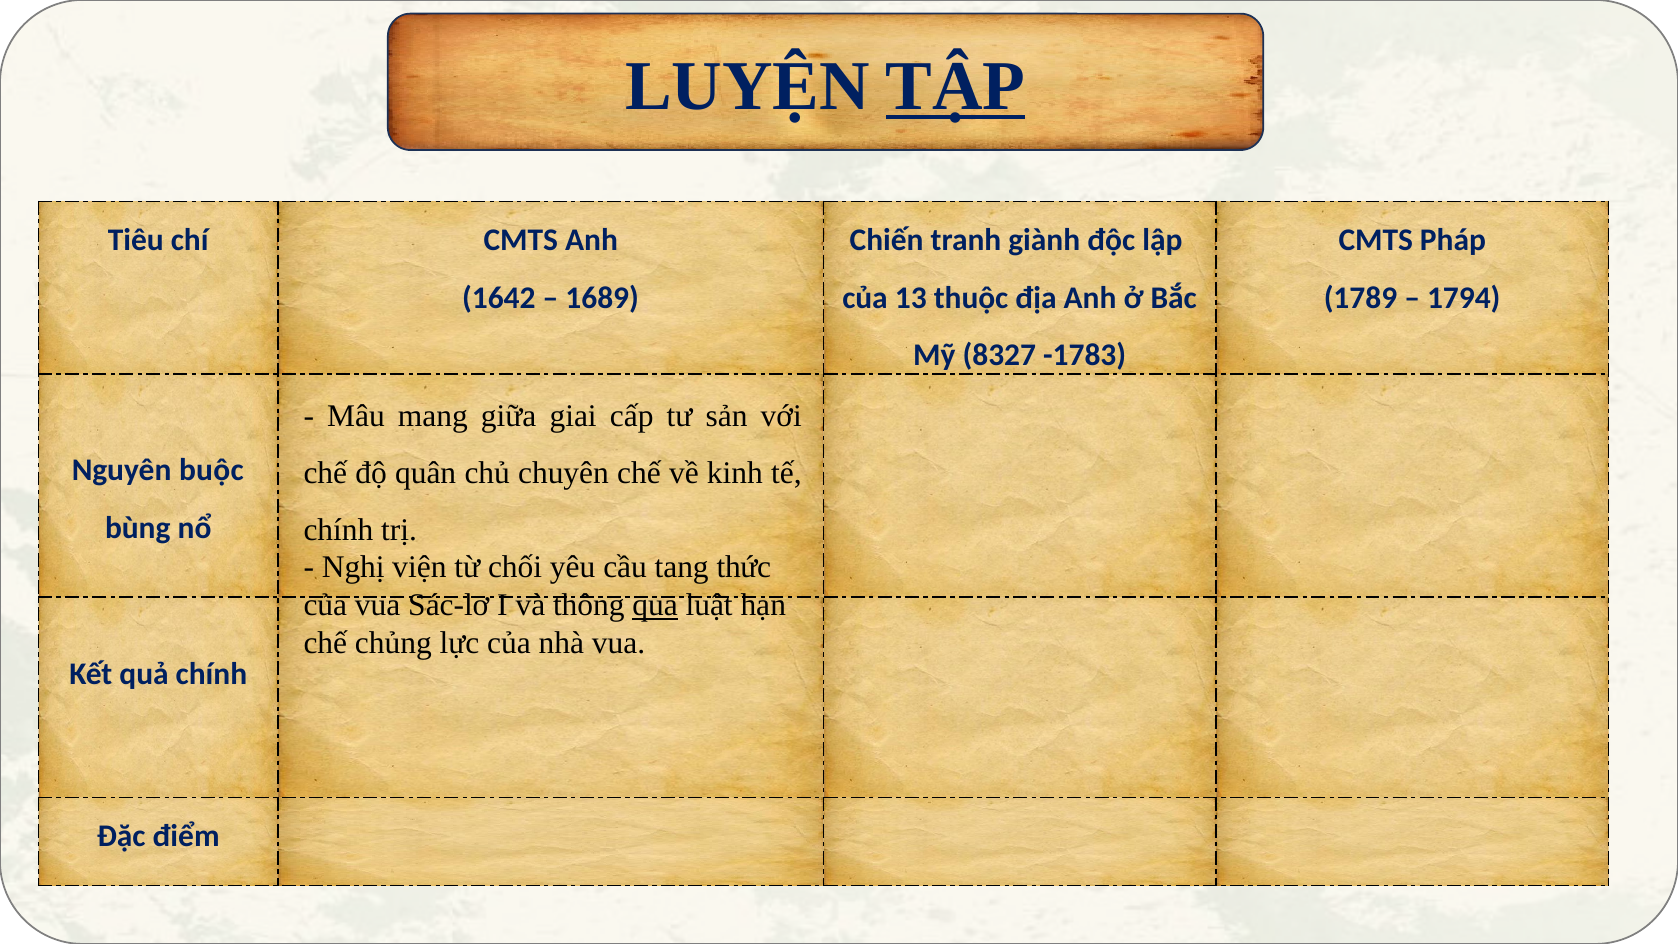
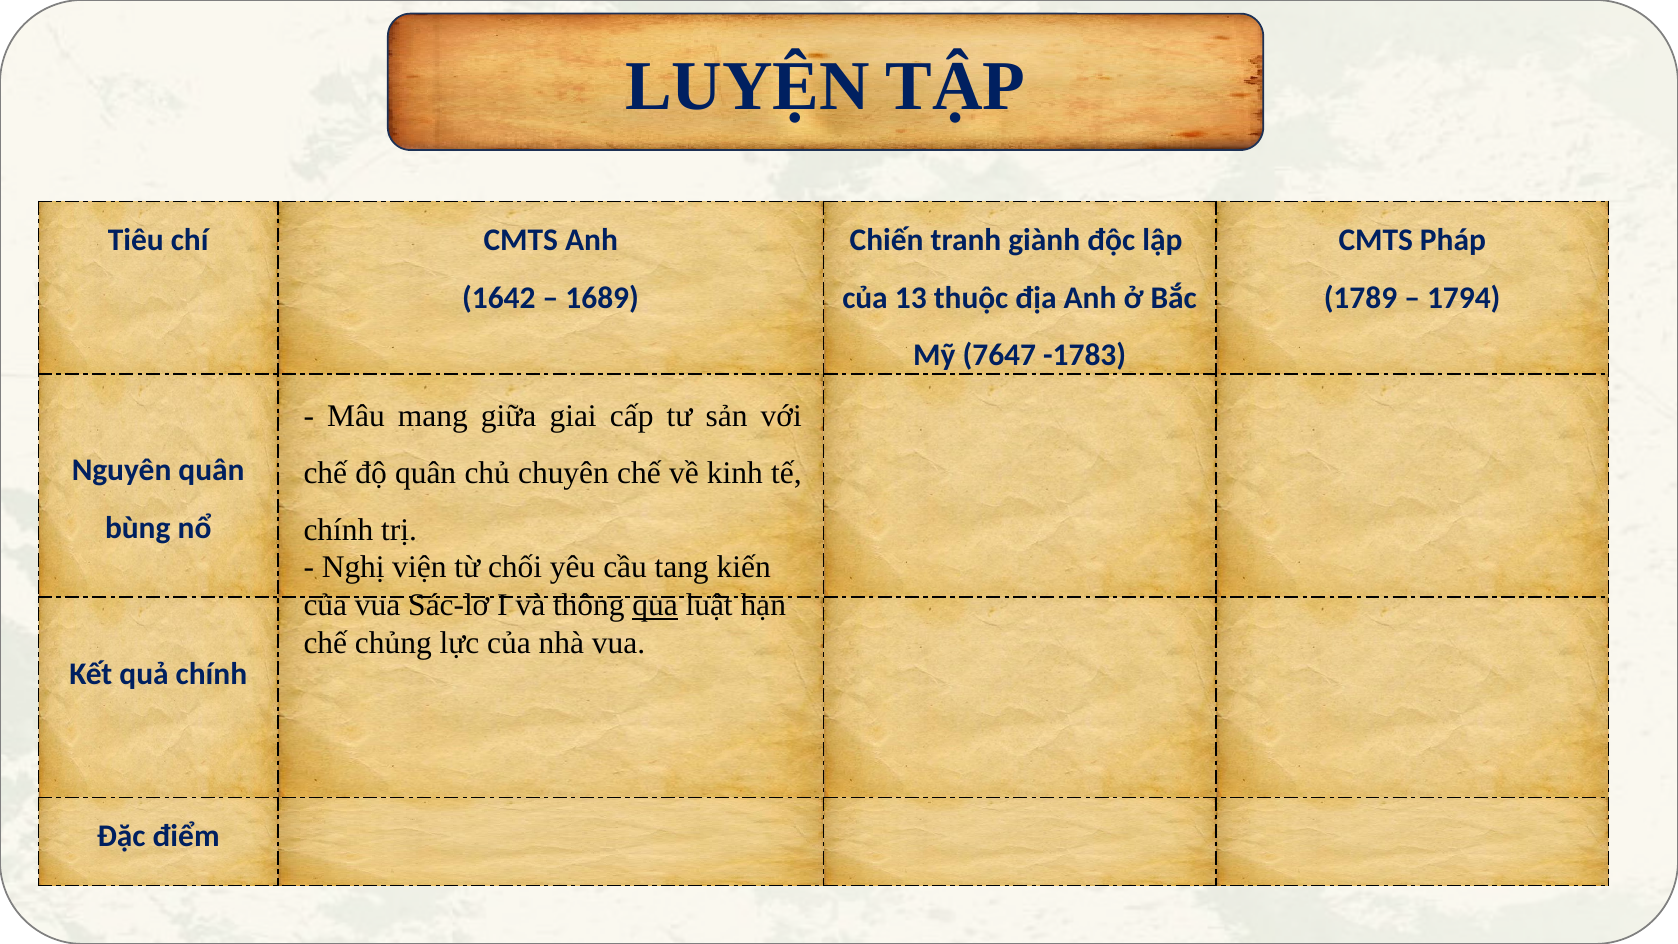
TẬP underline: present -> none (956, 87)
8327: 8327 -> 7647 (999, 355)
Nguyên buộc: buộc -> quân (212, 470)
thức: thức -> kiến (744, 567)
